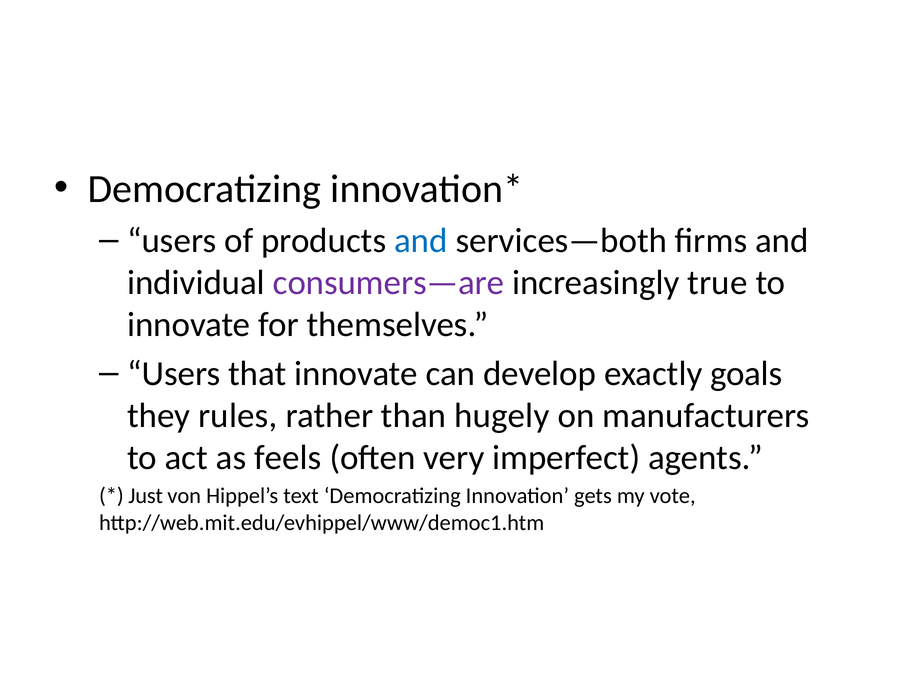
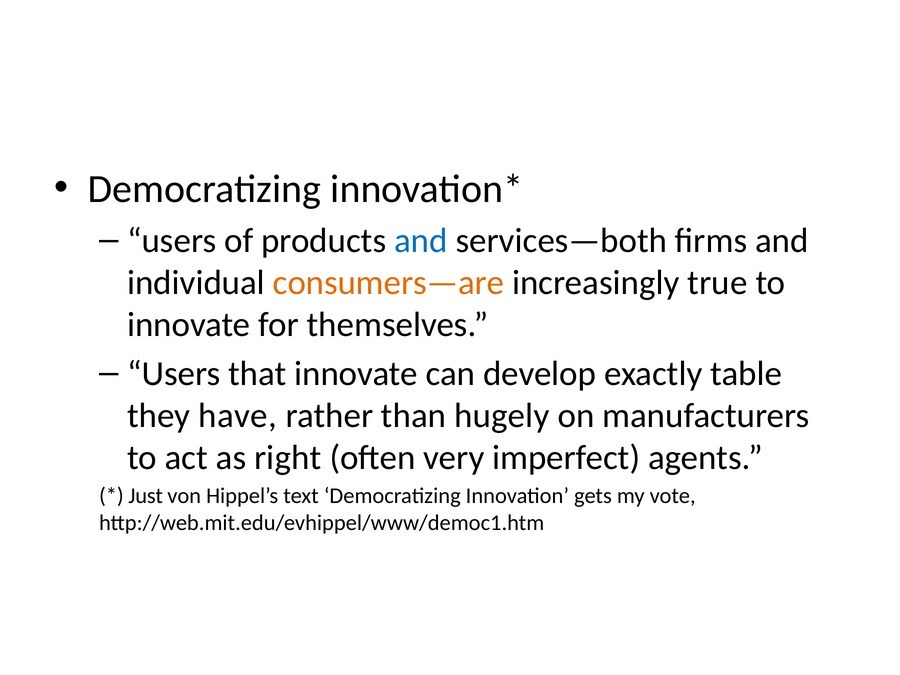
consumers—are colour: purple -> orange (389, 283)
goals: goals -> table (746, 374)
rules: rules -> have (238, 416)
feels: feels -> right (288, 458)
